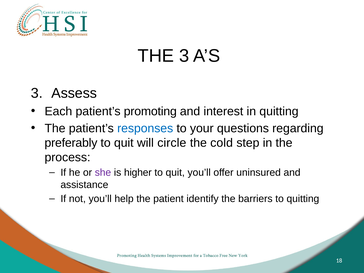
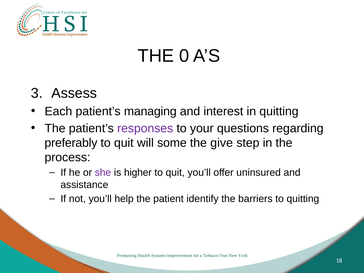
THE 3: 3 -> 0 (184, 56)
promoting: promoting -> managing (150, 111)
responses colour: blue -> purple (145, 128)
circle: circle -> some (172, 143)
cold: cold -> give (222, 143)
